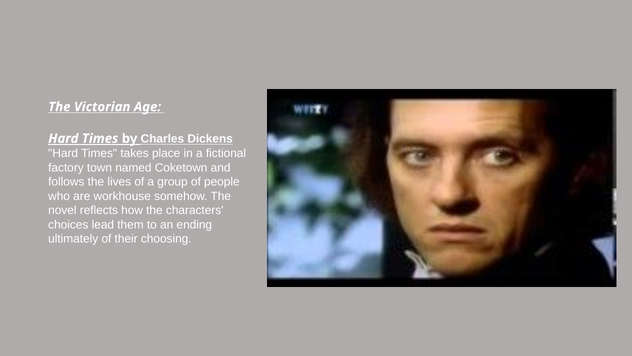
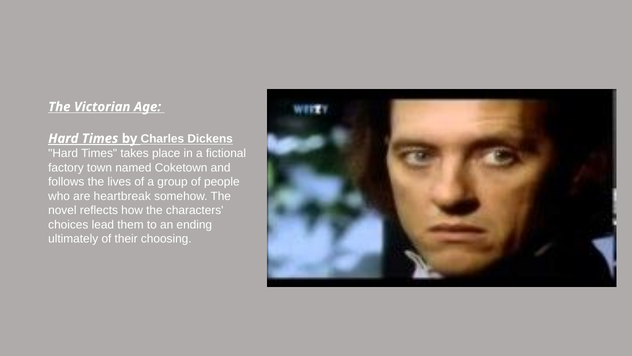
workhouse: workhouse -> heartbreak (122, 196)
